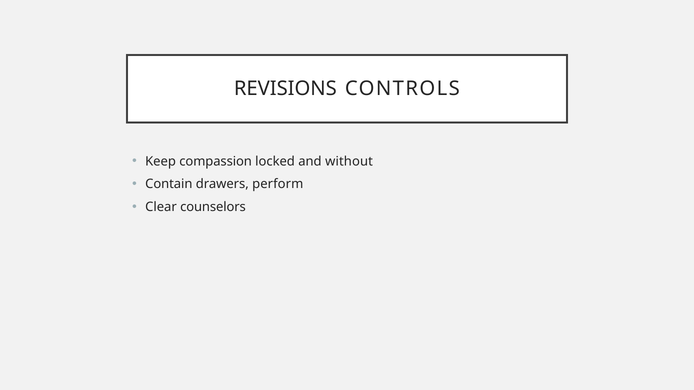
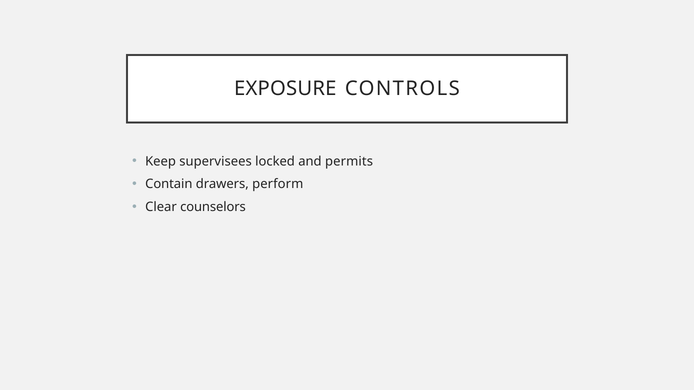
REVISIONS: REVISIONS -> EXPOSURE (285, 89)
compassion: compassion -> supervisees (216, 161)
without: without -> permits (349, 161)
